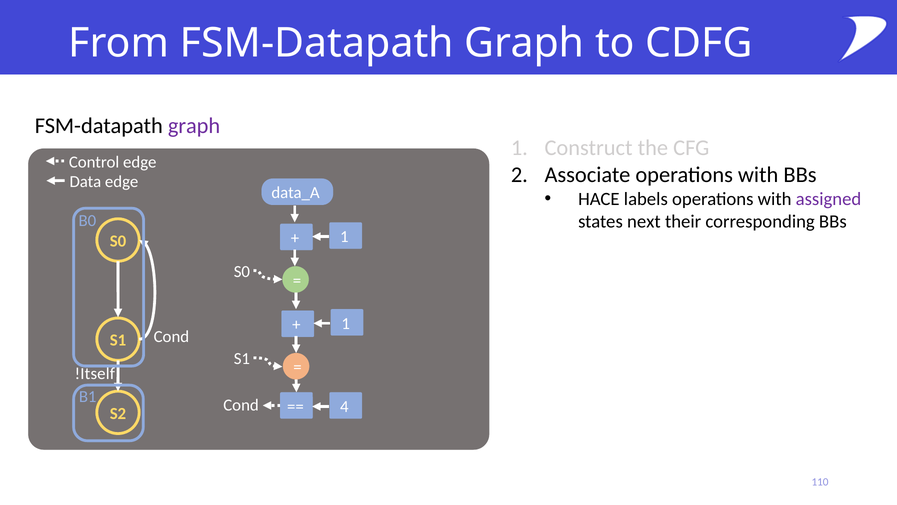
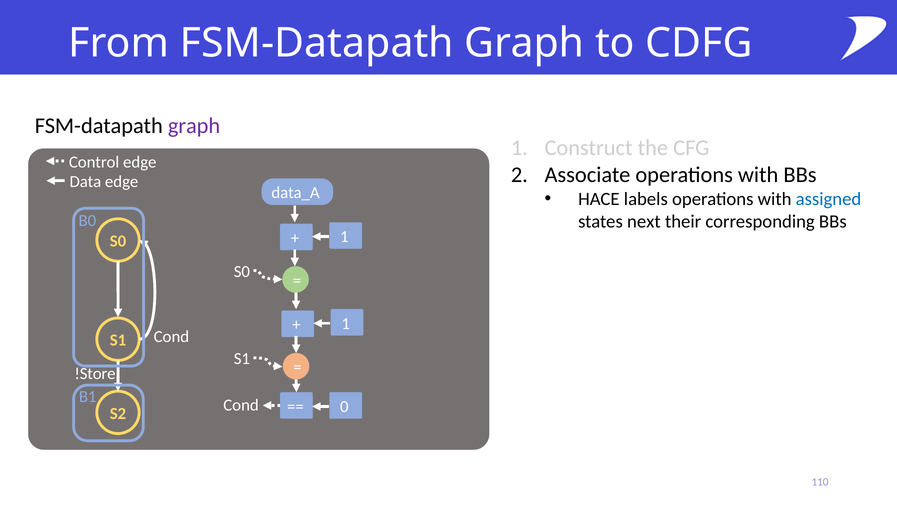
assigned colour: purple -> blue (828, 199)
!Itself: !Itself -> !Store (95, 373)
4: 4 -> 0 (344, 406)
